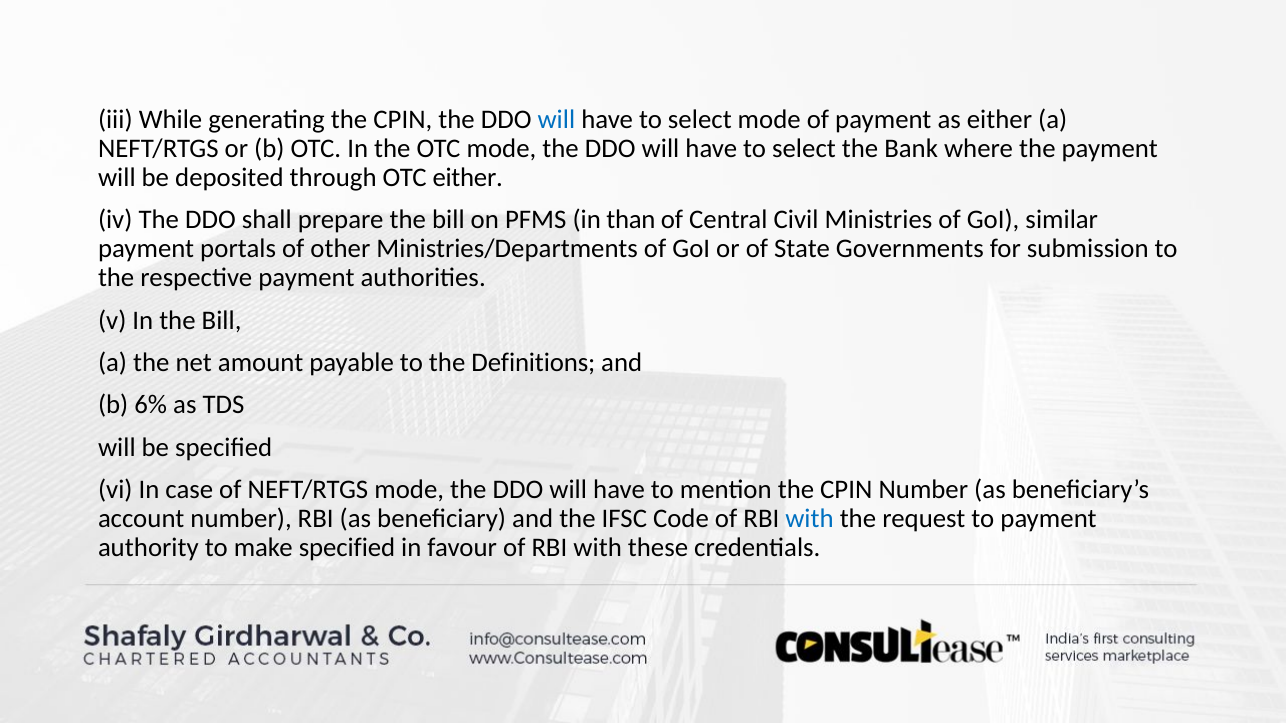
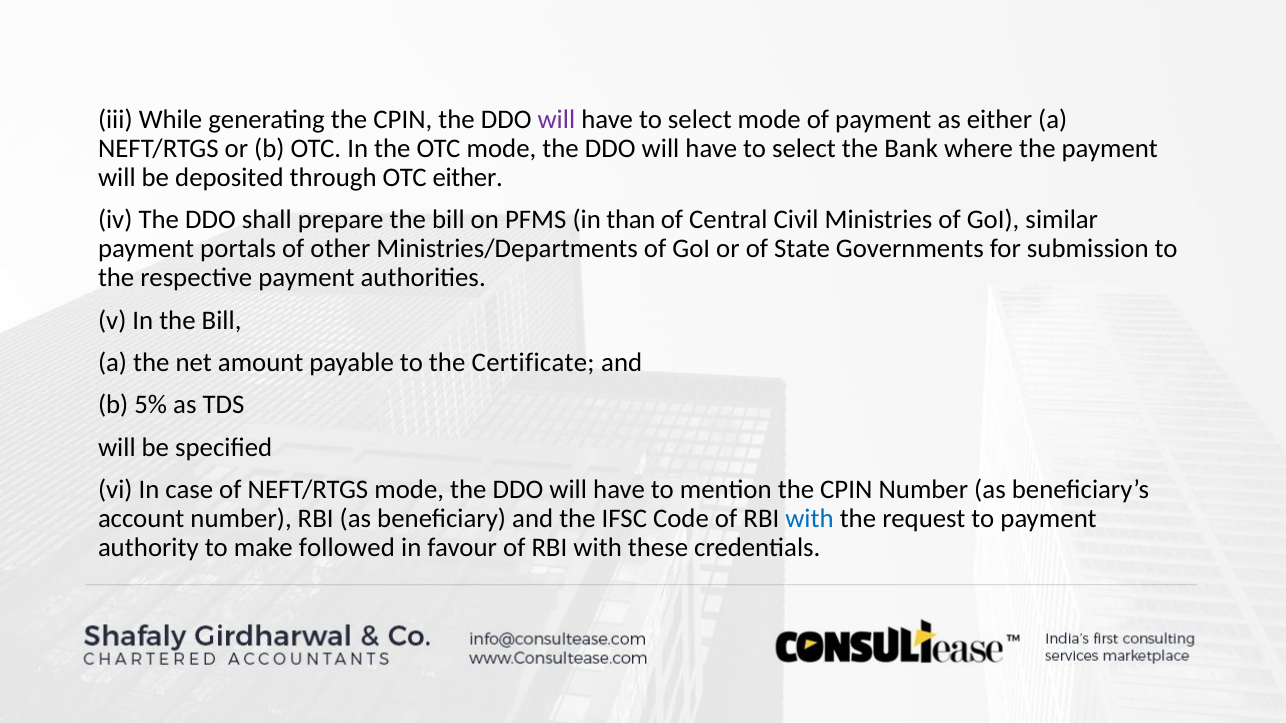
will colour: blue -> purple (556, 120)
Definitions: Definitions -> Certificate (533, 363)
6%: 6% -> 5% (151, 405)
make specified: specified -> followed (347, 548)
